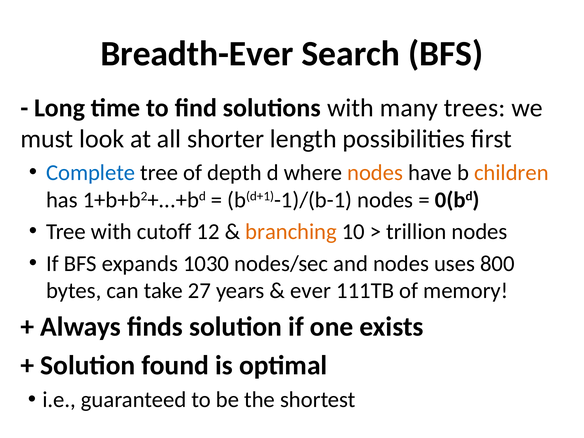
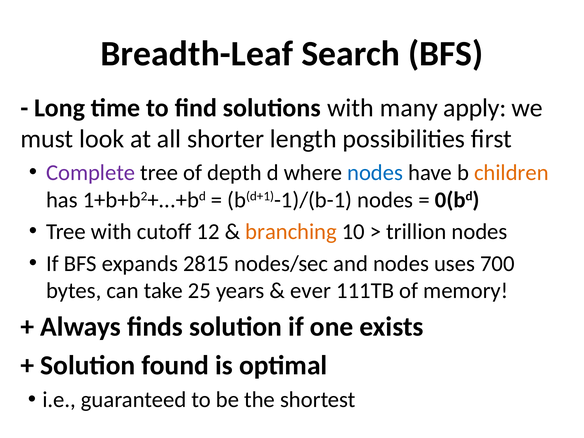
Breadth-Ever: Breadth-Ever -> Breadth-Leaf (197, 54)
trees: trees -> apply (475, 108)
Complete colour: blue -> purple (91, 173)
nodes colour: orange -> blue (375, 173)
1030: 1030 -> 2815 (206, 264)
800: 800 -> 700 (497, 264)
27: 27 -> 25 (199, 291)
